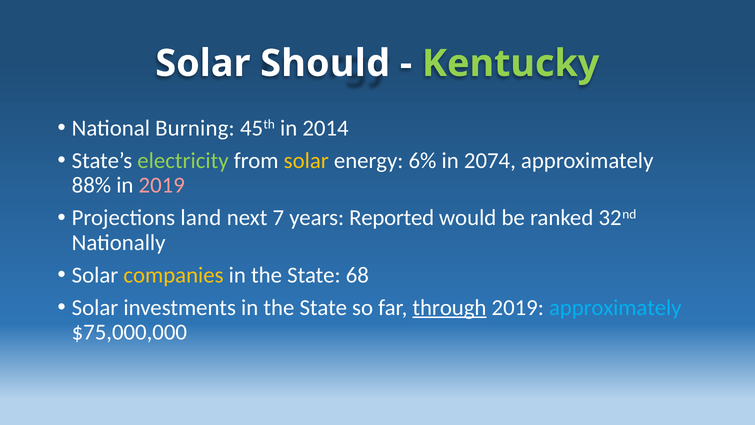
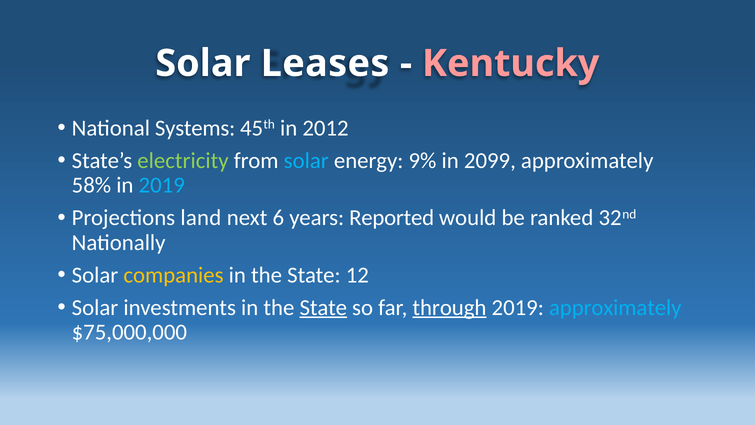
Should: Should -> Leases (325, 63)
Kentucky colour: light green -> pink (511, 63)
Burning: Burning -> Systems (195, 128)
2014: 2014 -> 2012 (326, 128)
solar colour: yellow -> light blue (306, 161)
6%: 6% -> 9% (422, 161)
2074: 2074 -> 2099 (490, 161)
88%: 88% -> 58% (91, 185)
2019 colour: pink -> light blue (162, 185)
7: 7 -> 6 (278, 218)
68: 68 -> 12 (357, 275)
State underline: none -> present (323, 307)
